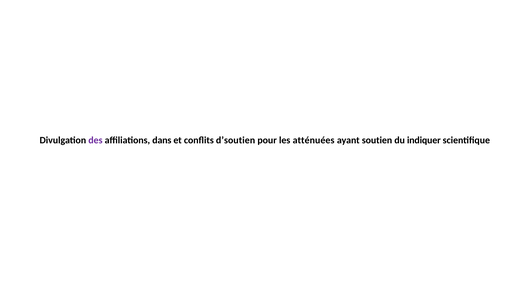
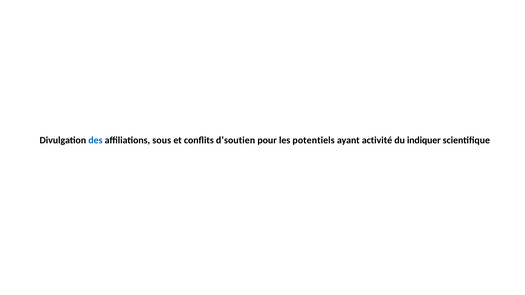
des colour: purple -> blue (95, 140)
dans: dans -> sous (162, 140)
atténuées: atténuées -> potentiels (314, 140)
soutien: soutien -> activité (377, 140)
